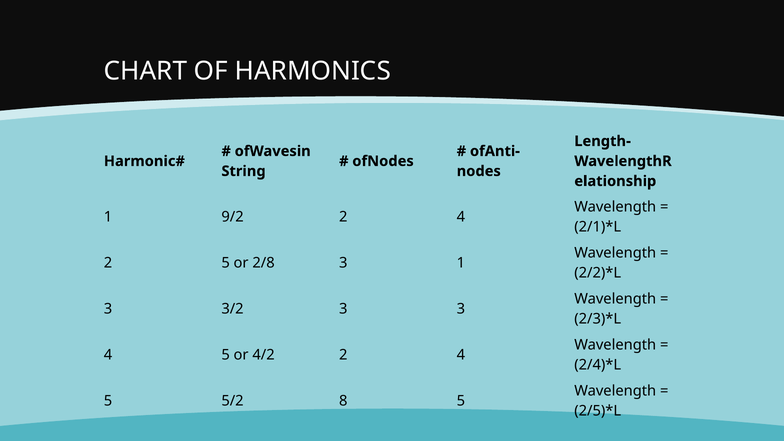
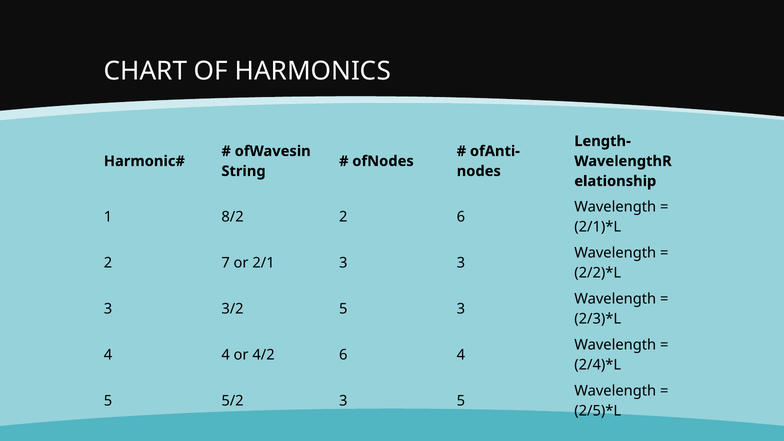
9/2: 9/2 -> 8/2 (233, 217)
4: 4 -> 6 (461, 217)
2 5: 5 -> 7 (226, 263)
2/8: 2/8 -> 2/1 (264, 263)
3 1: 1 -> 3 (461, 263)
3/2 3: 3 -> 5 (343, 309)
4 5: 5 -> 4 (226, 355)
4/2 2: 2 -> 6 (343, 355)
5/2 8: 8 -> 3 (343, 401)
